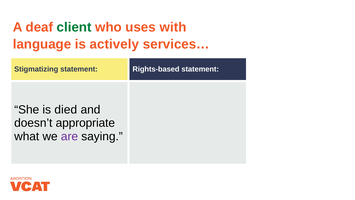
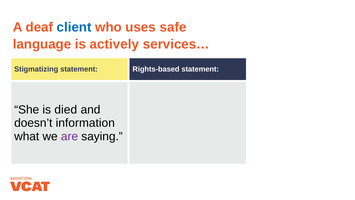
client colour: green -> blue (74, 27)
with: with -> safe (173, 27)
appropriate: appropriate -> information (85, 123)
